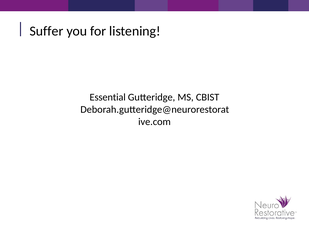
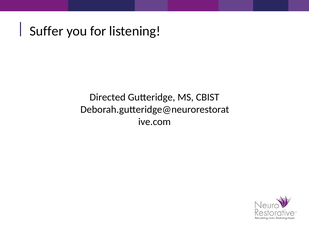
Essential: Essential -> Directed (108, 98)
